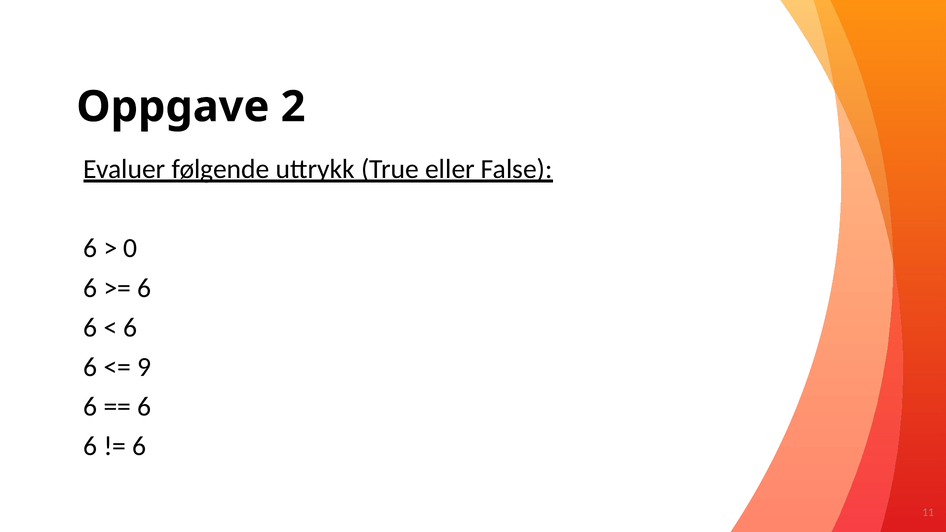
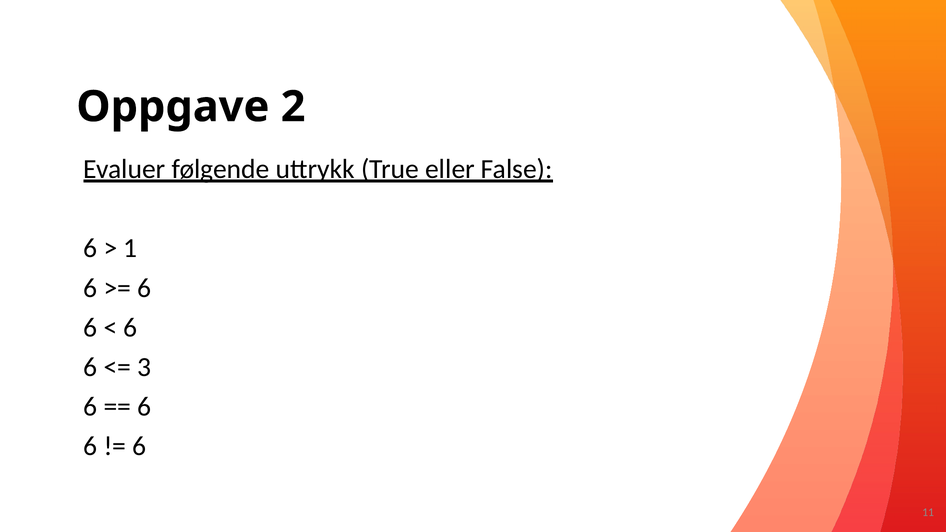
0: 0 -> 1 (130, 248)
9: 9 -> 3 (144, 367)
